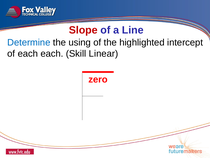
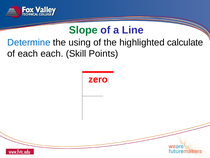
Slope colour: red -> green (83, 30)
intercept: intercept -> calculate (185, 42)
Linear: Linear -> Points (104, 53)
